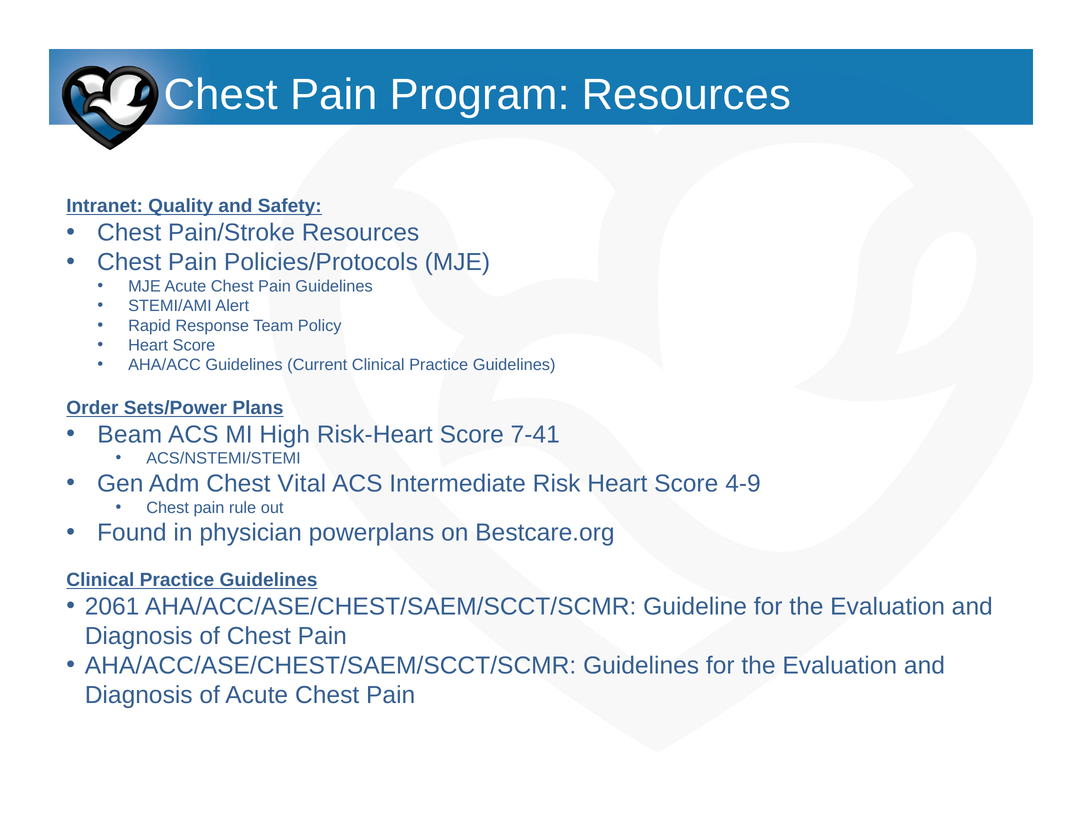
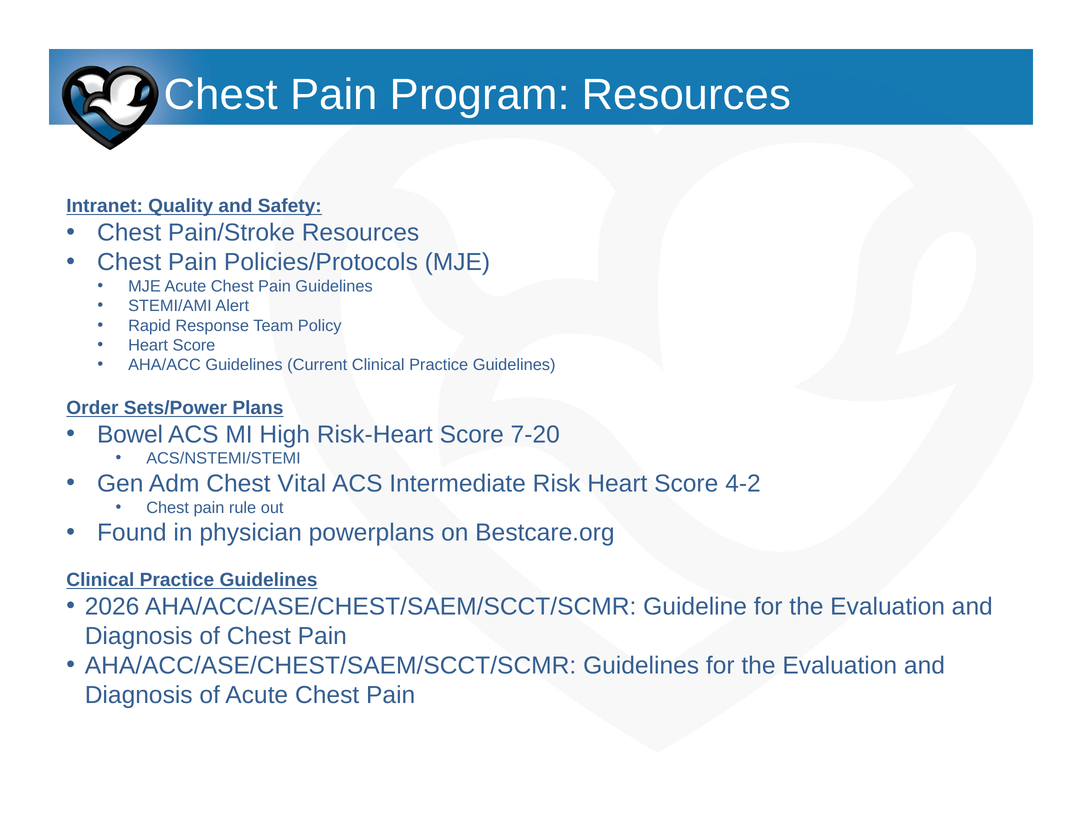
Beam: Beam -> Bowel (130, 434)
7-41: 7-41 -> 7-20 (535, 434)
4-9: 4-9 -> 4-2 (743, 484)
2061: 2061 -> 2026 (112, 607)
